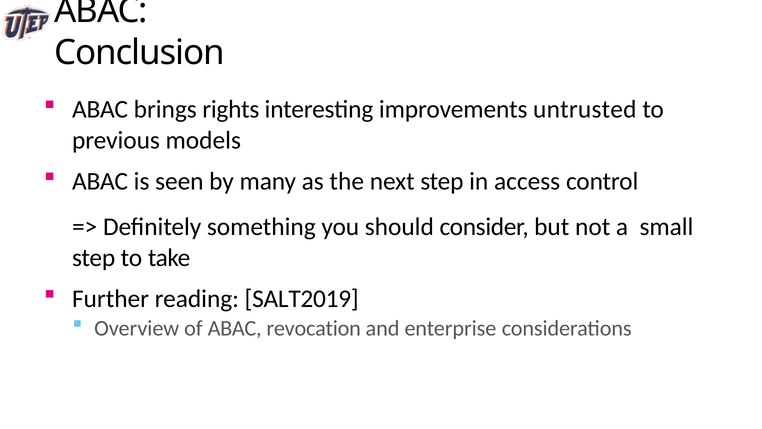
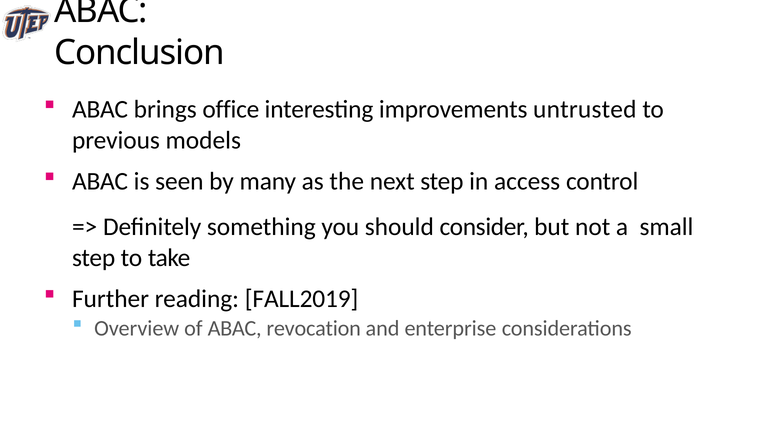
rights: rights -> office (231, 109)
SALT2019: SALT2019 -> FALL2019 (302, 298)
